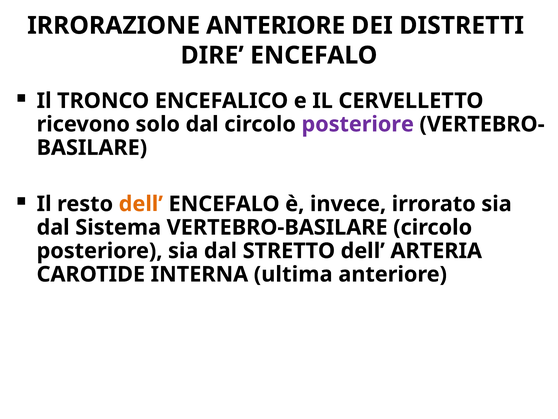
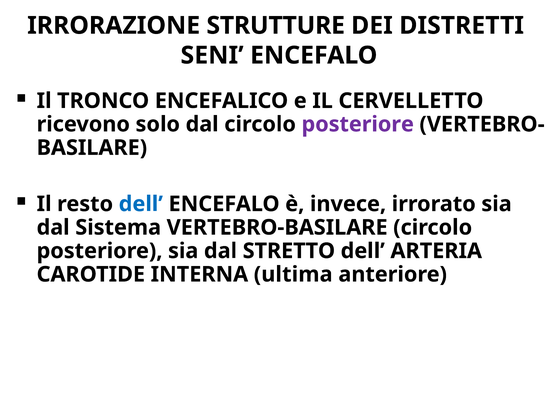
IRRORAZIONE ANTERIORE: ANTERIORE -> STRUTTURE (276, 26)
DIRE: DIRE -> SENI (212, 55)
dell colour: orange -> blue (141, 204)
